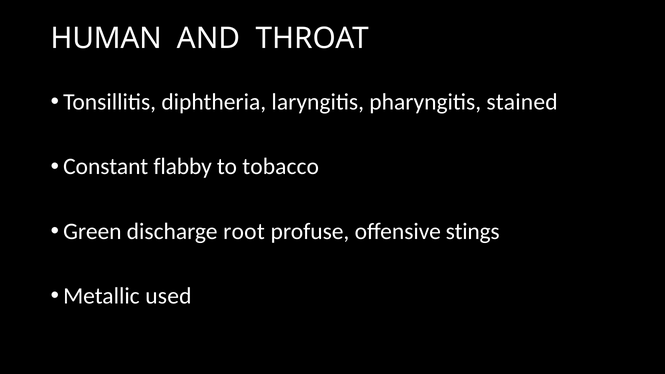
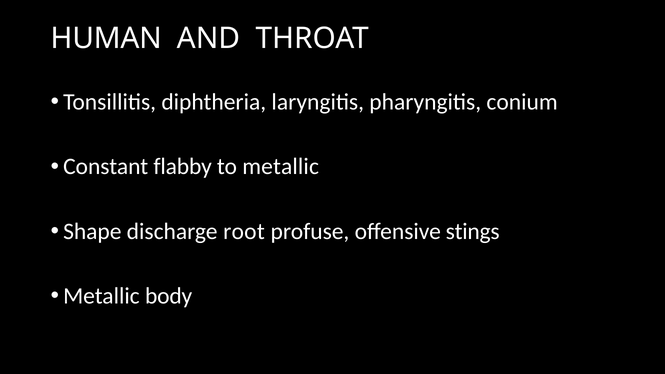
stained: stained -> conium (522, 102)
to tobacco: tobacco -> metallic (281, 167)
Green: Green -> Shape (92, 231)
used: used -> body (169, 296)
